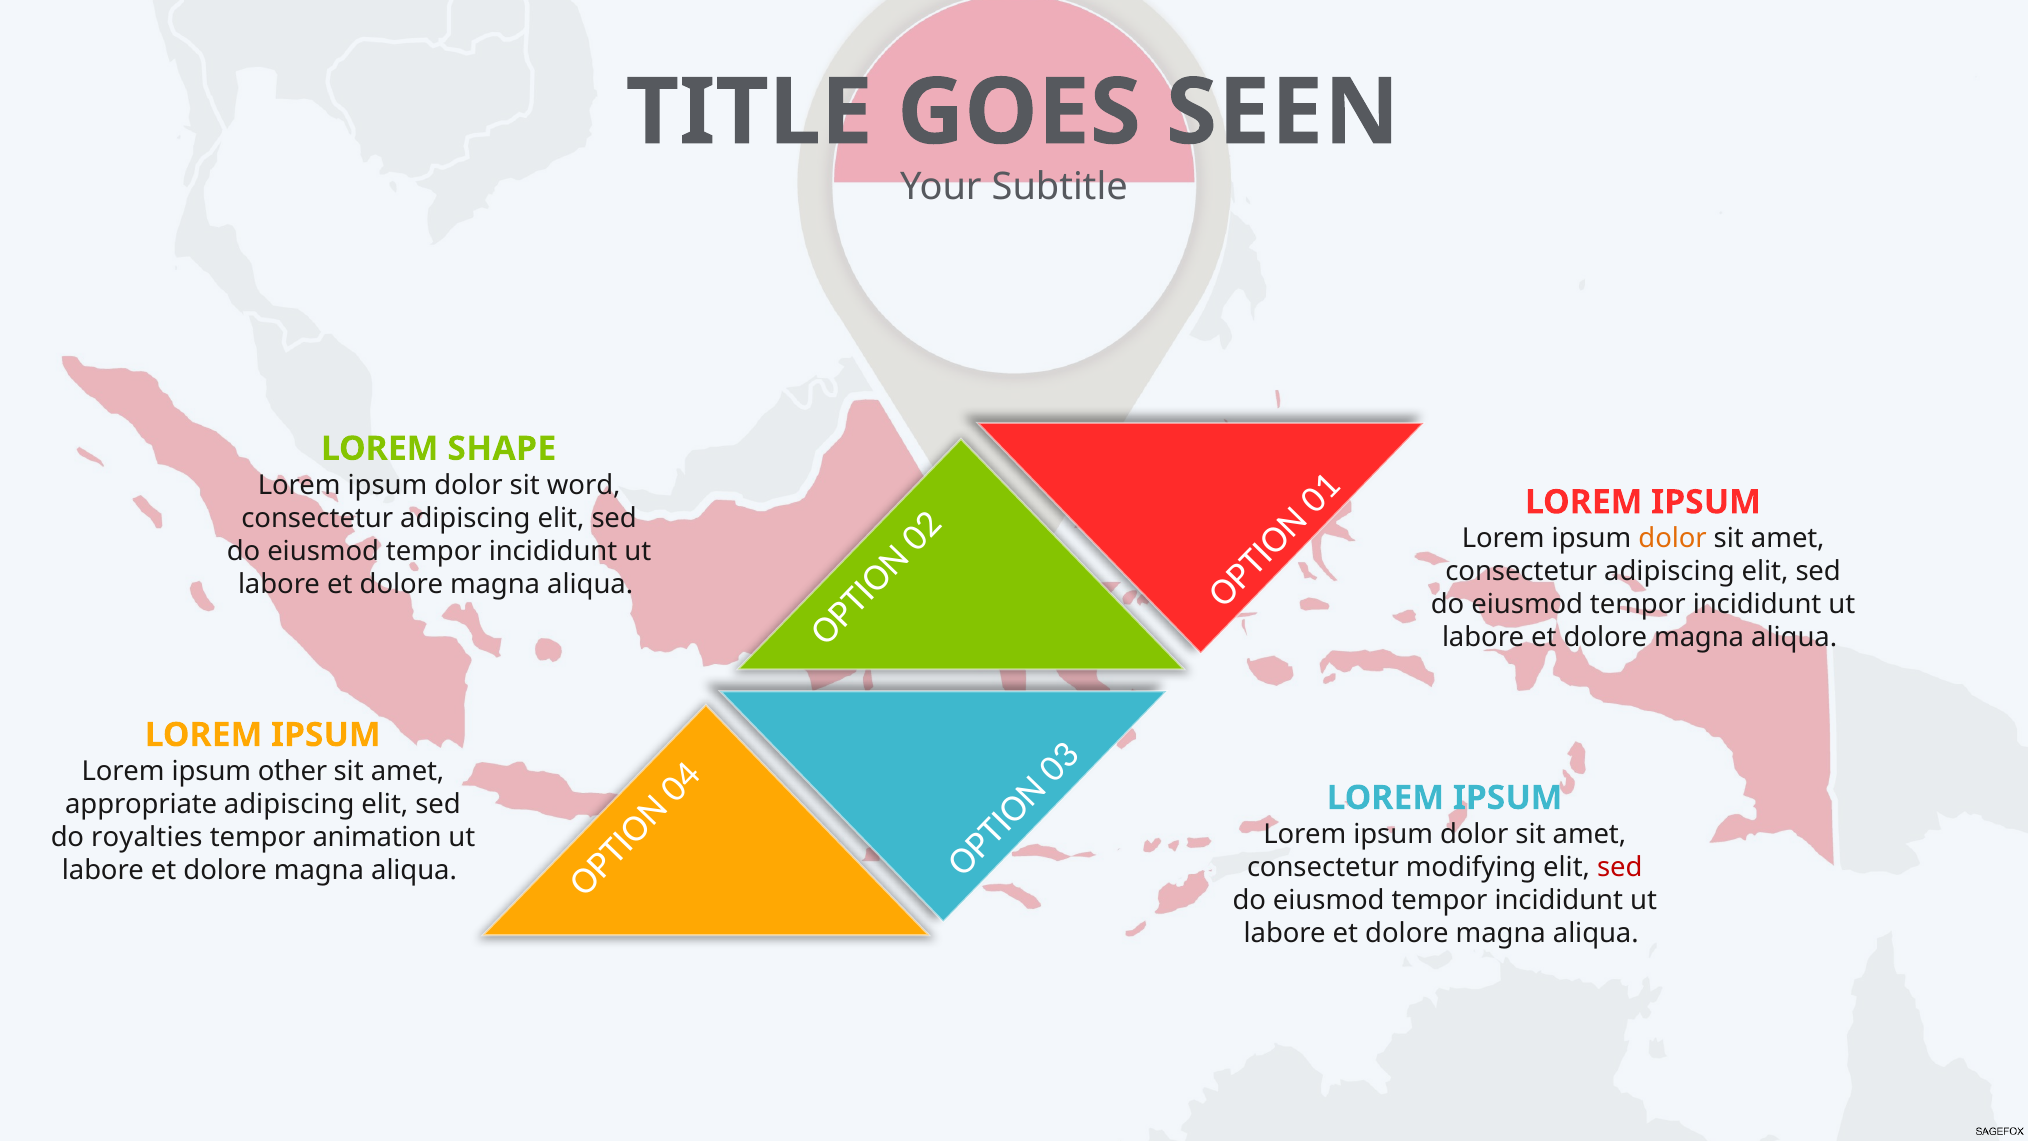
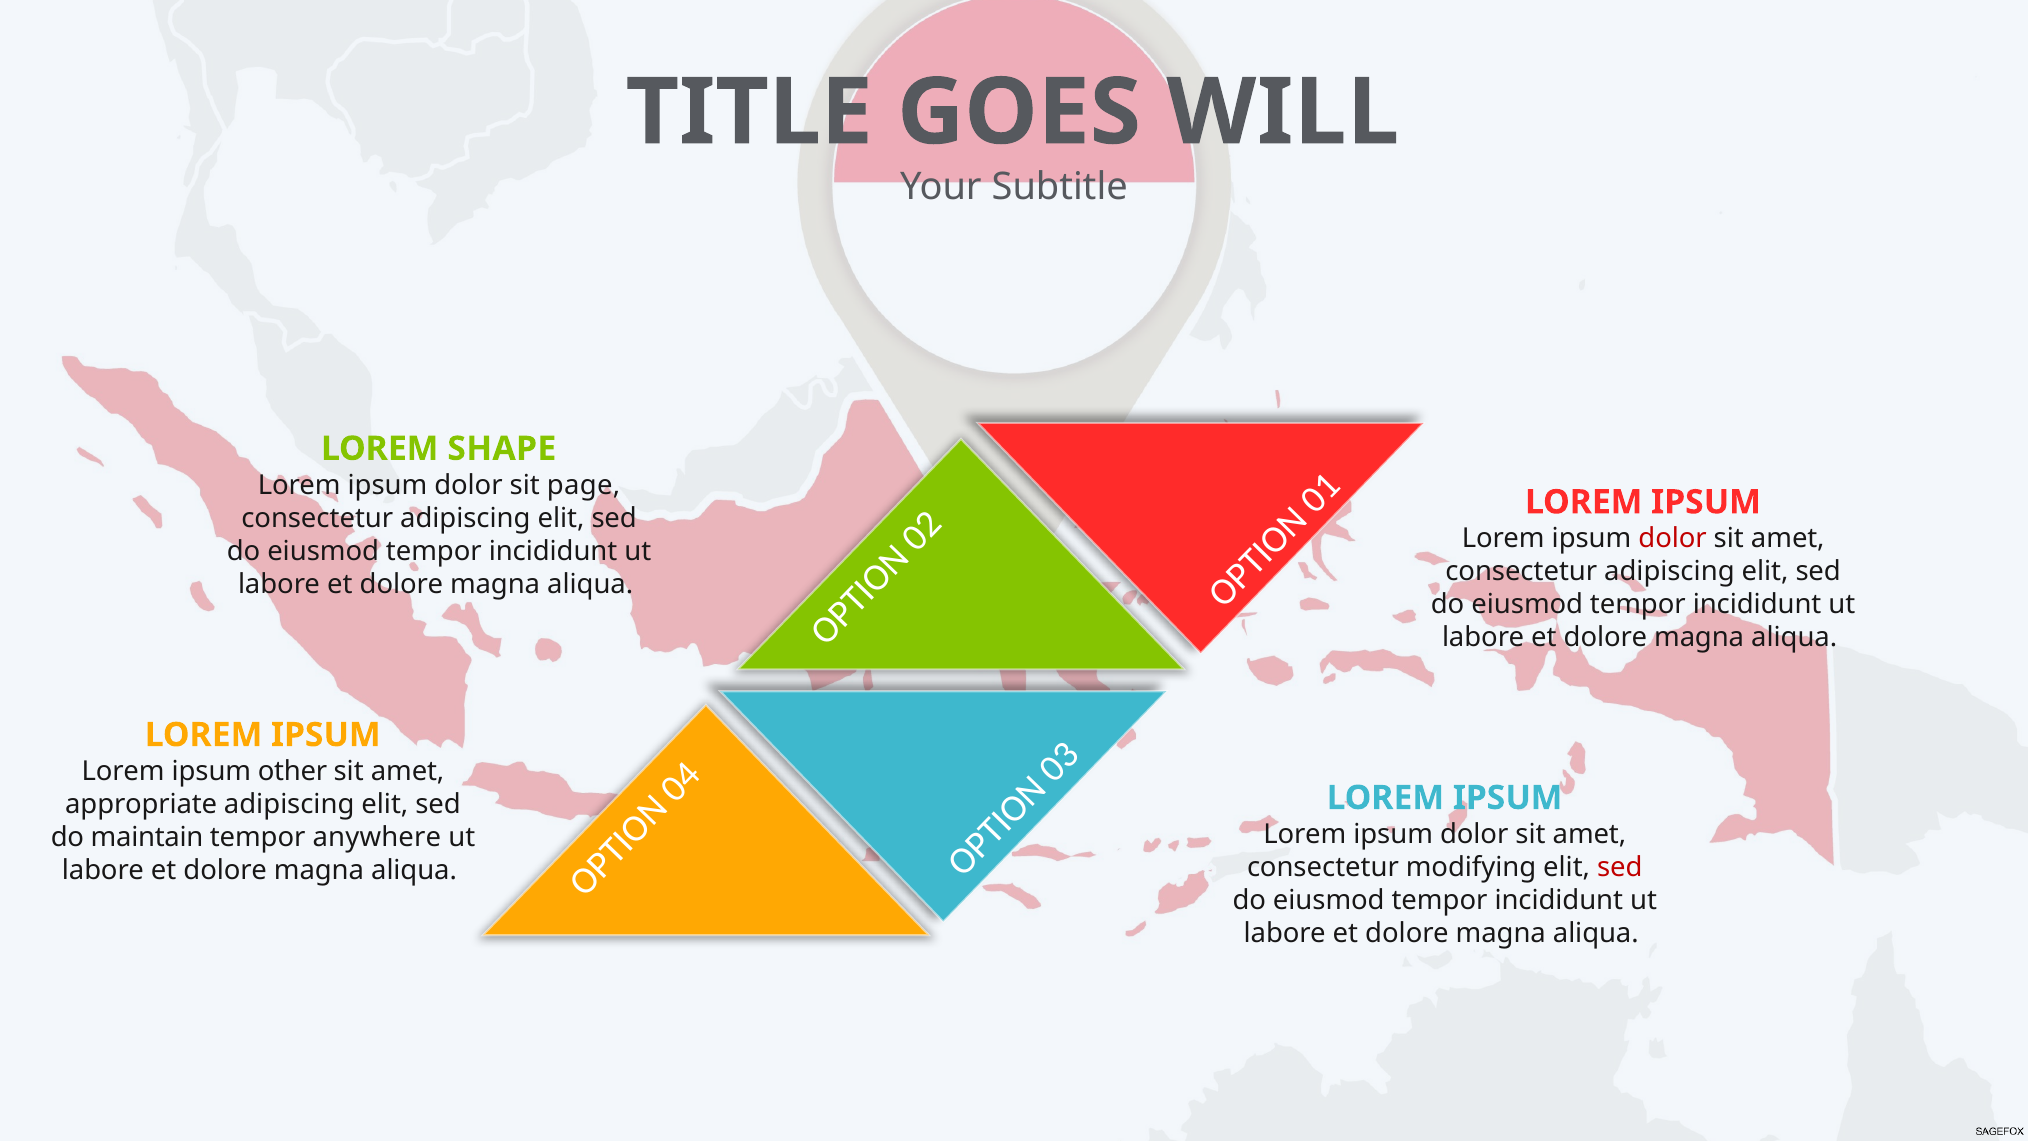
SEEN: SEEN -> WILL (1283, 113)
word: word -> page (584, 485)
dolor colour: orange -> red (1673, 538)
royalties: royalties -> maintain (147, 837)
animation: animation -> anywhere (377, 837)
